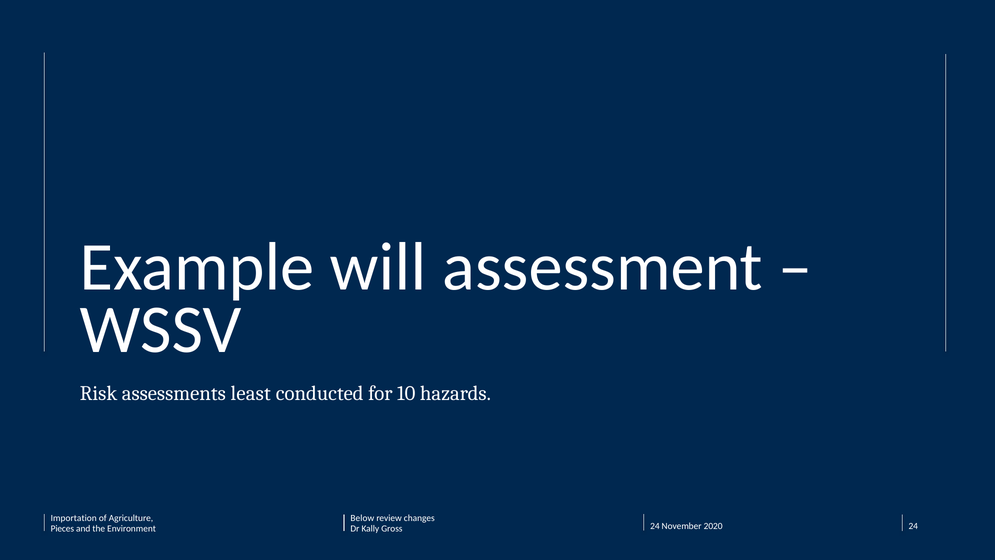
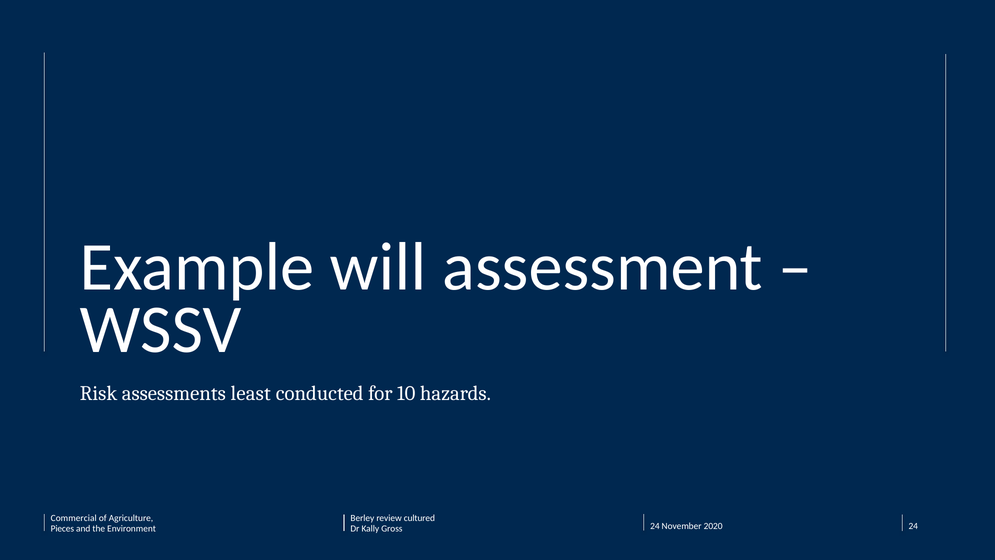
Importation: Importation -> Commercial (74, 518)
Below: Below -> Berley (362, 518)
changes: changes -> cultured (419, 518)
